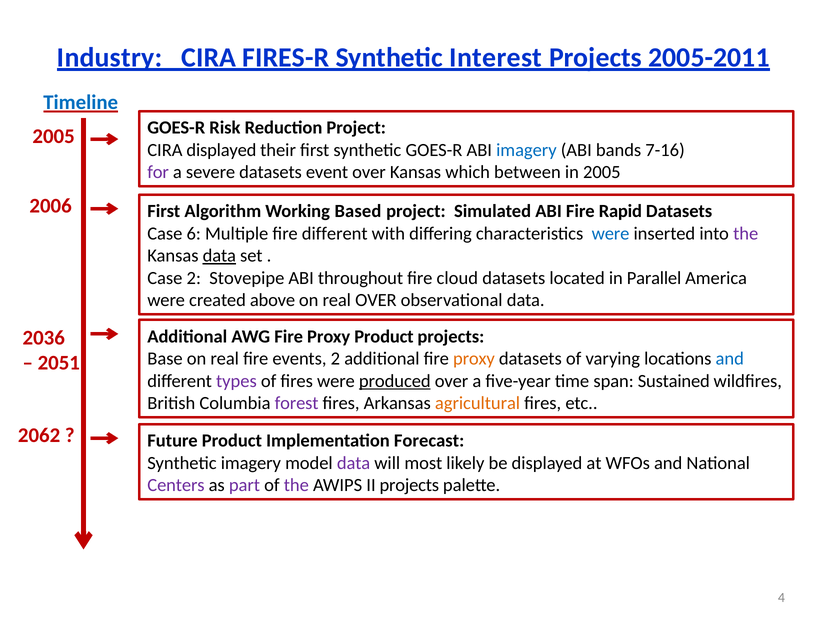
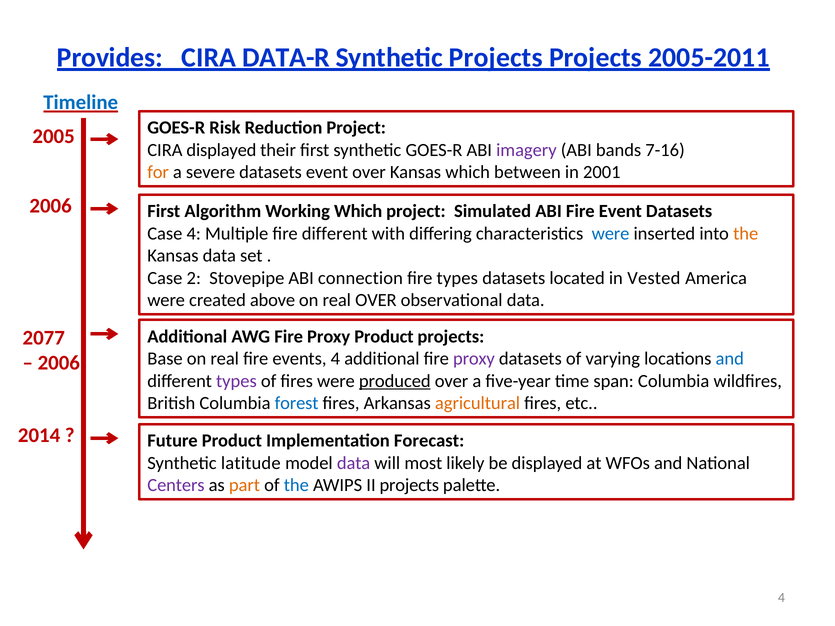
Industry: Industry -> Provides (110, 58)
FIRES-R: FIRES-R -> DATA-R (286, 58)
Synthetic Interest: Interest -> Projects (496, 58)
imagery colour: blue -> purple (526, 150)
for colour: purple -> orange (158, 172)
in 2005: 2005 -> 2001 (602, 172)
Working Based: Based -> Which (358, 211)
Fire Rapid: Rapid -> Event (620, 211)
Case 6: 6 -> 4 (194, 234)
the colour: purple -> orange (746, 234)
data underline: present -> none (219, 256)
throughout: throughout -> connection (360, 278)
fire cloud: cloud -> types (457, 278)
Parallel: Parallel -> Vested (654, 278)
2036: 2036 -> 2077 (44, 338)
events 2: 2 -> 4 (335, 359)
proxy colour: orange -> purple (474, 359)
2051: 2051 -> 2006 (59, 363)
span Sustained: Sustained -> Columbia (674, 381)
forest colour: purple -> blue (297, 403)
2062: 2062 -> 2014 (39, 436)
Synthetic imagery: imagery -> latitude (251, 463)
part colour: purple -> orange (244, 486)
the colour: purple -> blue (296, 486)
